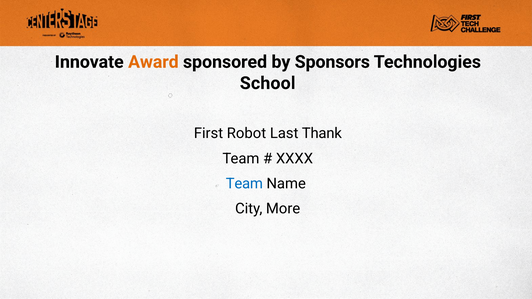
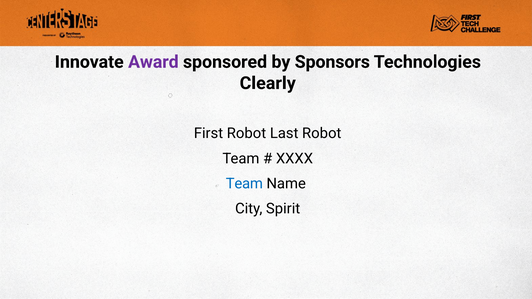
Award colour: orange -> purple (153, 62)
School: School -> Clearly (268, 83)
Last Thank: Thank -> Robot (322, 134)
More: More -> Spirit (283, 209)
